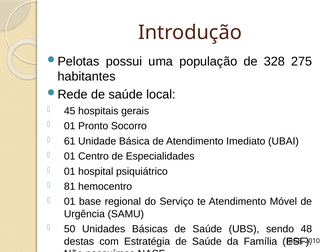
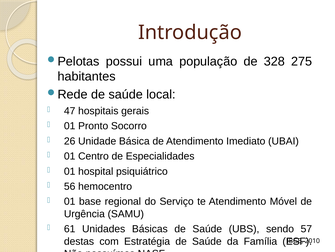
45: 45 -> 47 (70, 111)
61: 61 -> 26 (70, 141)
81: 81 -> 56 (70, 186)
50: 50 -> 61 (70, 228)
48: 48 -> 57 (306, 228)
